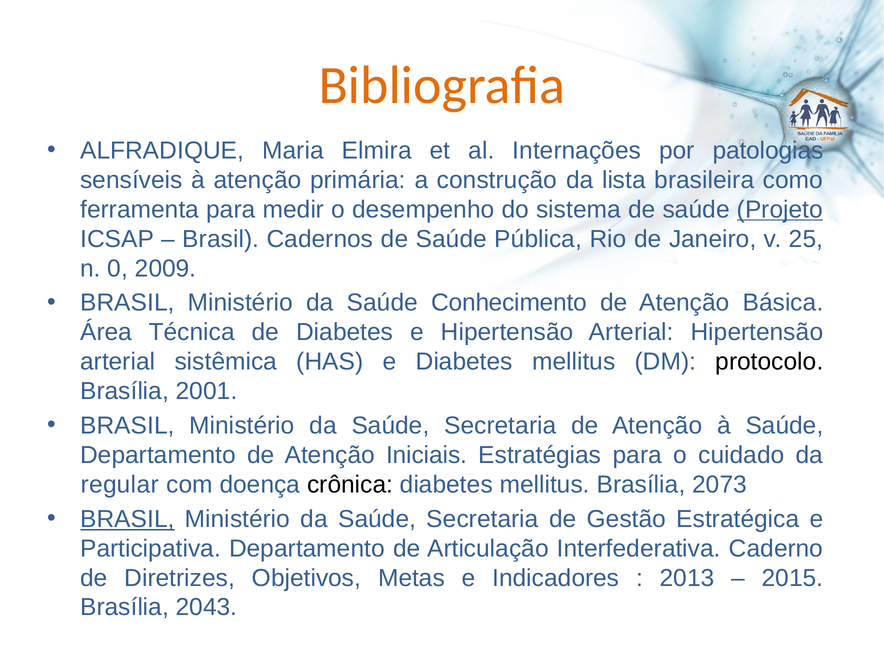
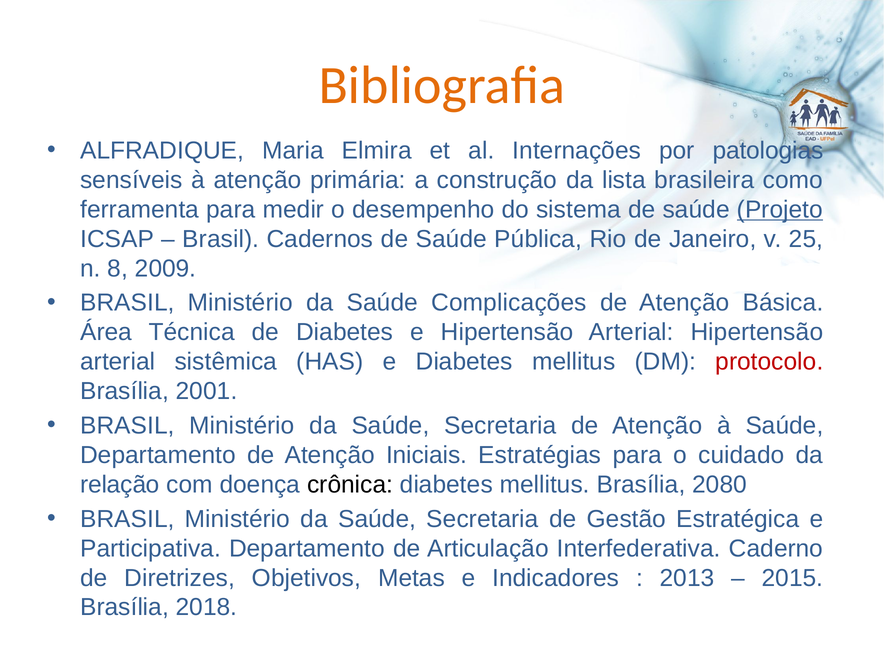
0: 0 -> 8 (118, 268)
Conhecimento: Conhecimento -> Complicações (509, 303)
protocolo colour: black -> red (769, 362)
regular: regular -> relação (120, 485)
2073: 2073 -> 2080 (720, 485)
BRASIL underline: present -> none (127, 519)
2043: 2043 -> 2018 (207, 607)
